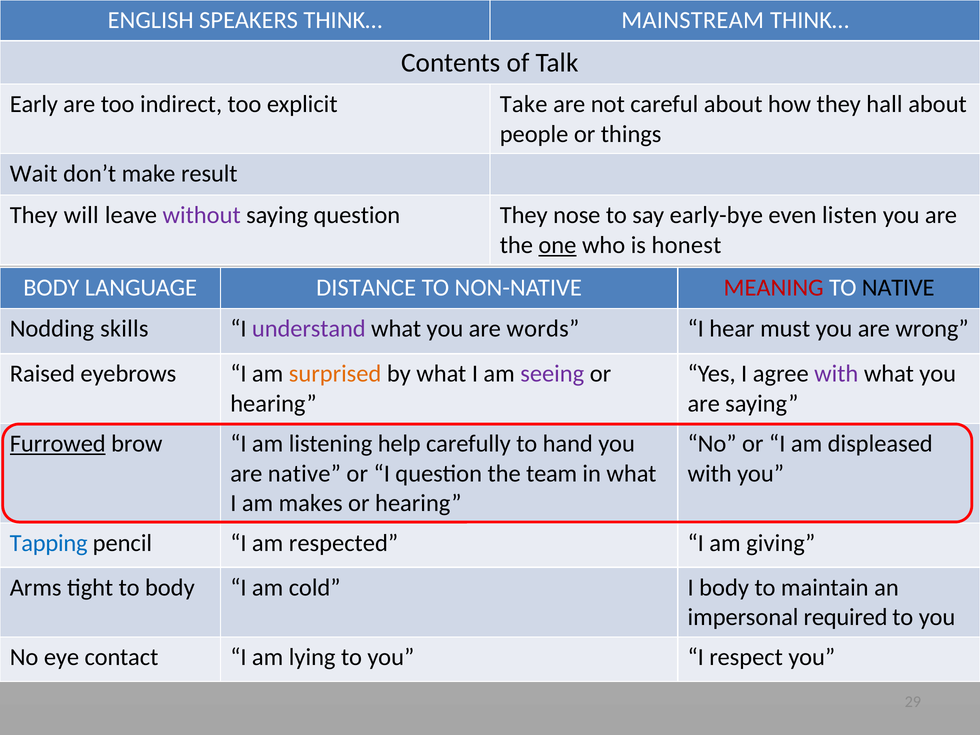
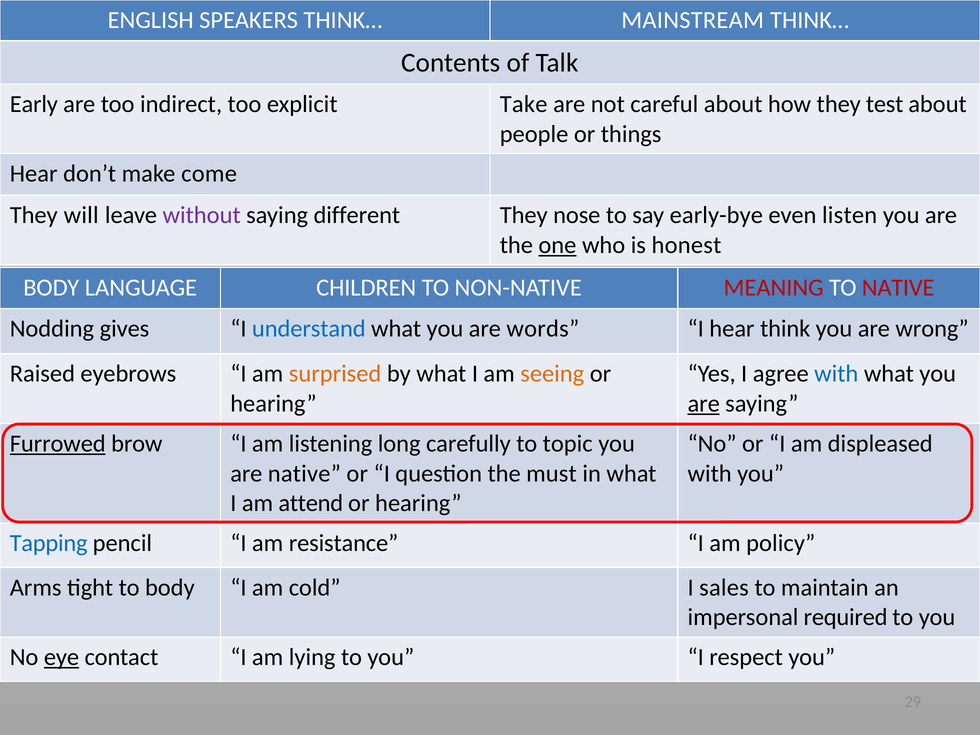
hall: hall -> test (885, 104)
Wait: Wait -> Hear (34, 174)
result: result -> come (209, 174)
saying question: question -> different (357, 215)
DISTANCE: DISTANCE -> CHILDREN (366, 288)
NATIVE colour: black -> red (898, 288)
skills: skills -> gives (124, 329)
understand colour: purple -> blue (309, 329)
must: must -> think (785, 329)
seeing colour: purple -> orange (552, 374)
with colour: purple -> blue (836, 374)
are underline: none -> present (704, 404)
help: help -> long (399, 444)
hand: hand -> topic (568, 444)
team: team -> must (551, 473)
makes: makes -> attend (311, 503)
respected: respected -> resistance (344, 543)
giving: giving -> policy (781, 543)
I body: body -> sales (724, 587)
eye underline: none -> present (61, 657)
